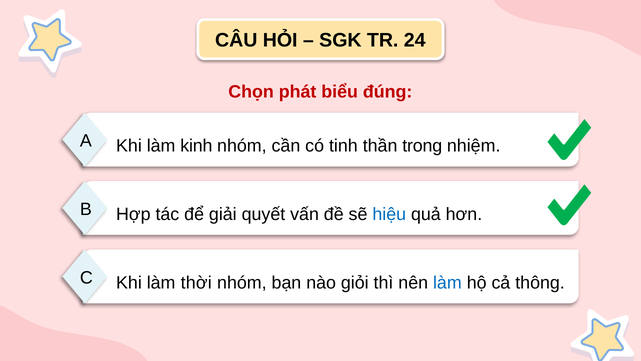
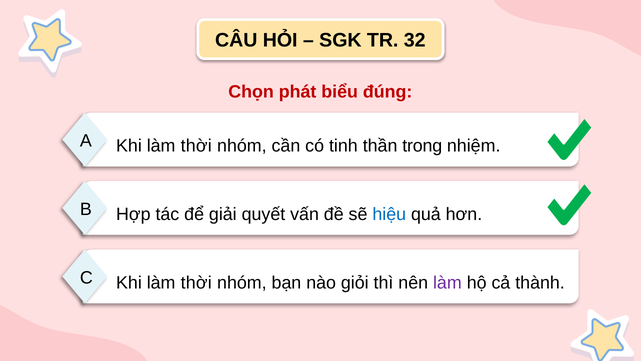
24: 24 -> 32 (415, 40)
kinh: kinh -> thời (196, 146)
làm colour: blue -> purple (447, 283)
thông: thông -> thành (540, 283)
